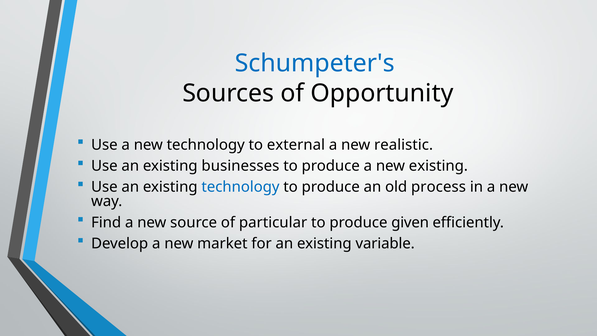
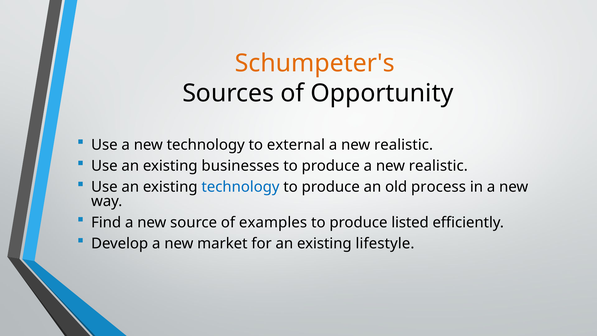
Schumpeter's colour: blue -> orange (315, 63)
produce a new existing: existing -> realistic (438, 166)
particular: particular -> examples (273, 222)
given: given -> listed (410, 222)
variable: variable -> lifestyle (385, 243)
